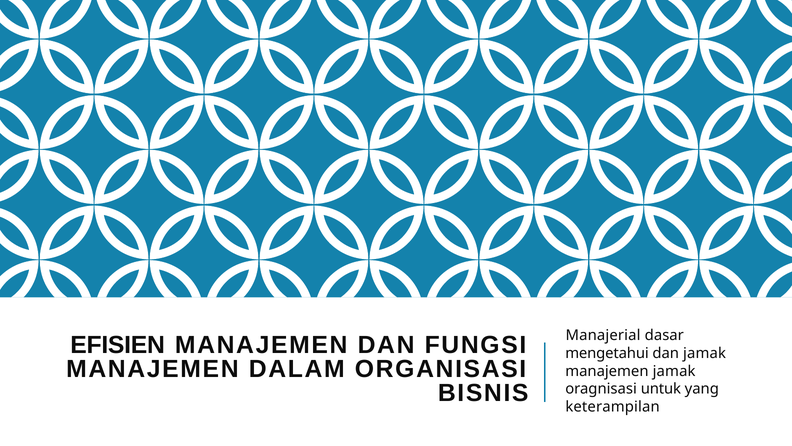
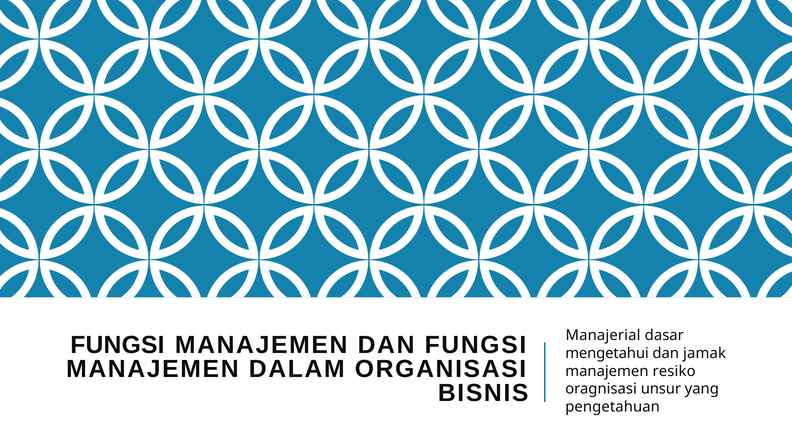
EFISIEN: EFISIEN -> FUNGSI (117, 345)
manajemen jamak: jamak -> resiko (674, 371)
untuk: untuk -> unsur (661, 389)
keterampilan: keterampilan -> pengetahuan (613, 406)
